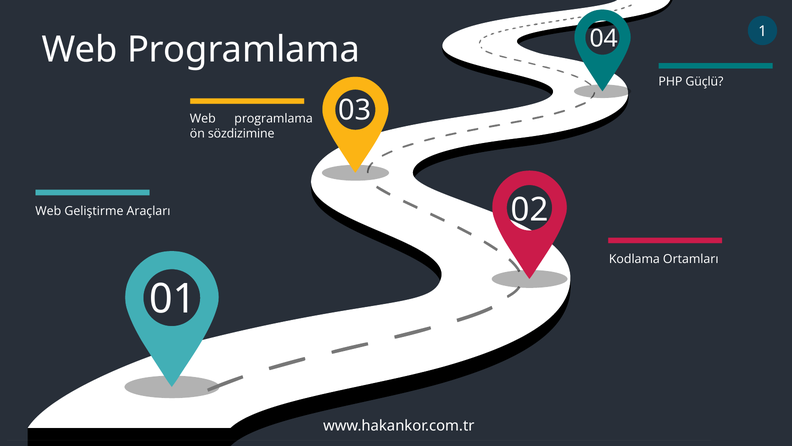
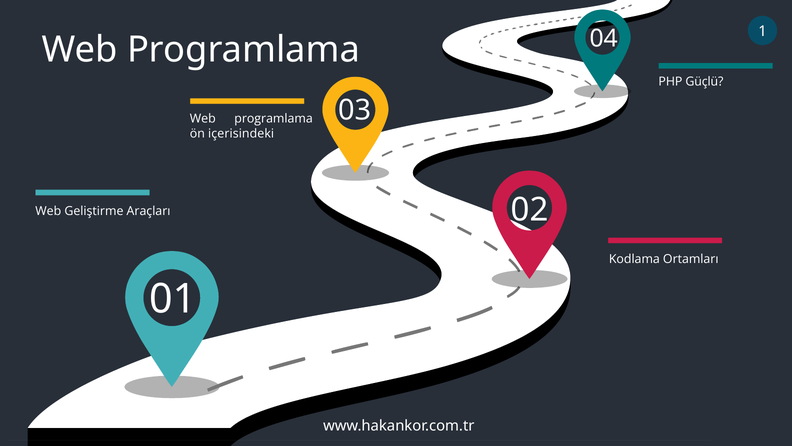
sözdizimine: sözdizimine -> içerisindeki (241, 133)
